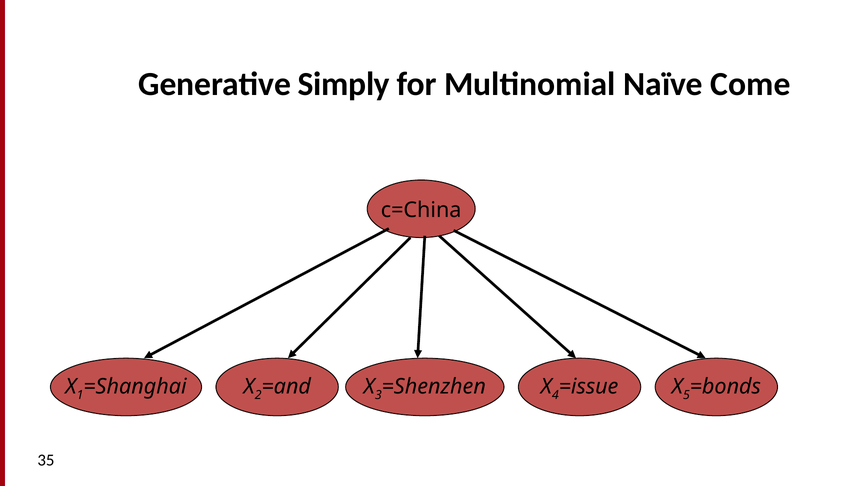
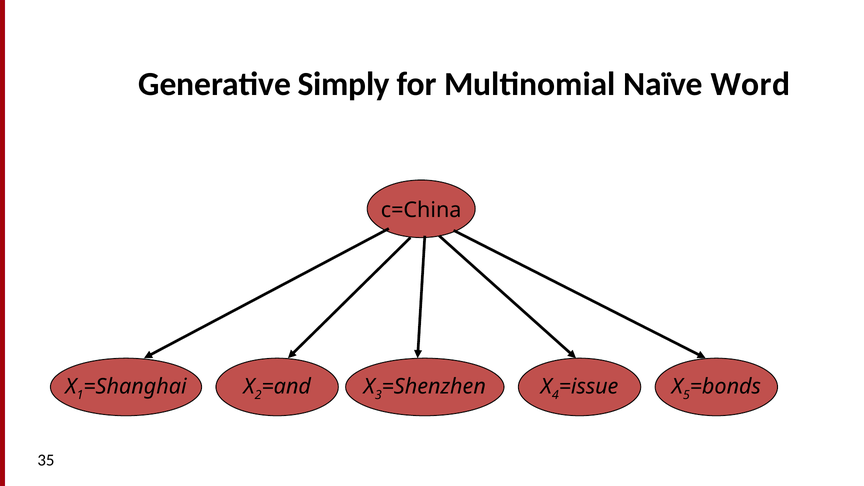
Come: Come -> Word (750, 84)
